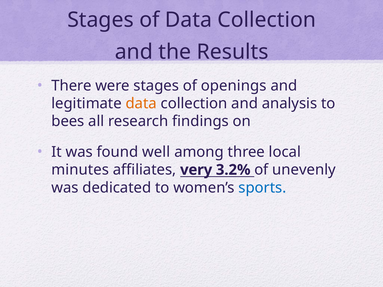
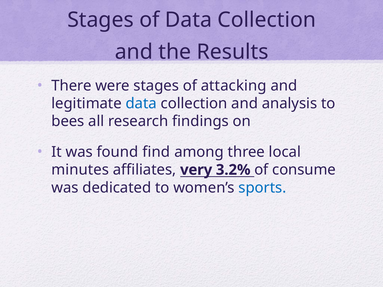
openings: openings -> attacking (234, 86)
data colour: orange -> blue (141, 104)
well: well -> find (156, 152)
unevenly: unevenly -> consume (304, 170)
